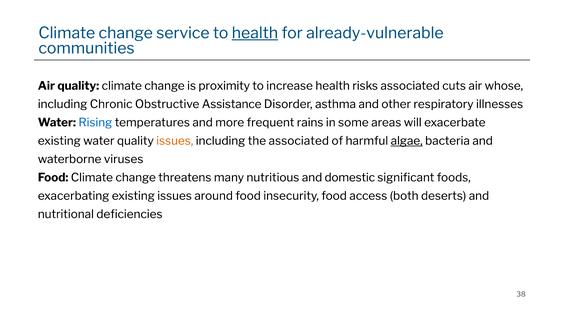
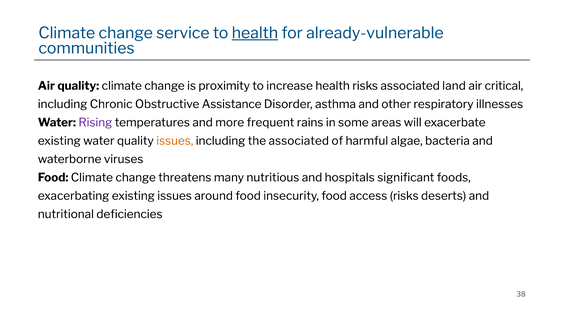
cuts: cuts -> land (454, 86)
whose: whose -> critical (504, 86)
Rising colour: blue -> purple (95, 123)
algae underline: present -> none (407, 141)
domestic: domestic -> hospitals (350, 178)
access both: both -> risks (404, 196)
